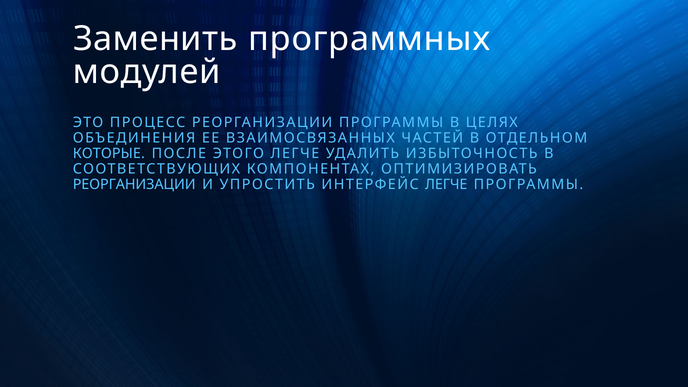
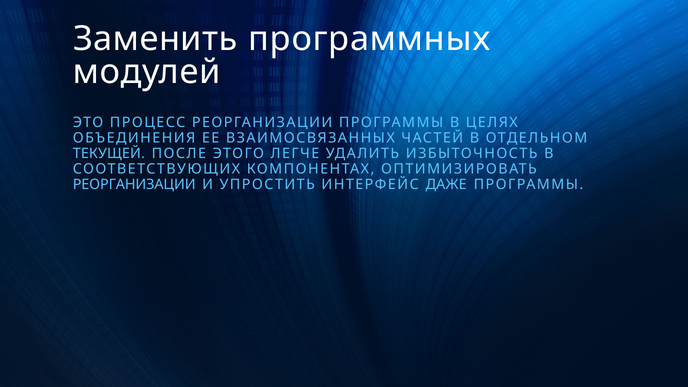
КОТОРЫЕ: КОТОРЫЕ -> ТЕКУЩЕЙ (109, 154)
ИНТЕРФЕЙС ЛЕГЧЕ: ЛЕГЧЕ -> ДАЖЕ (446, 185)
